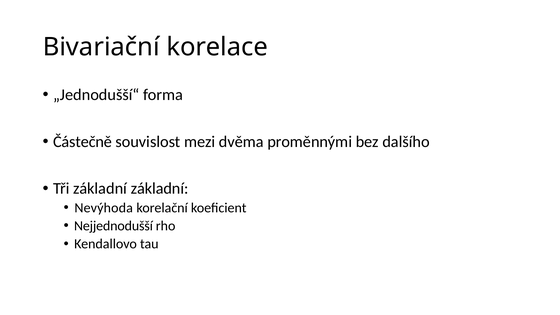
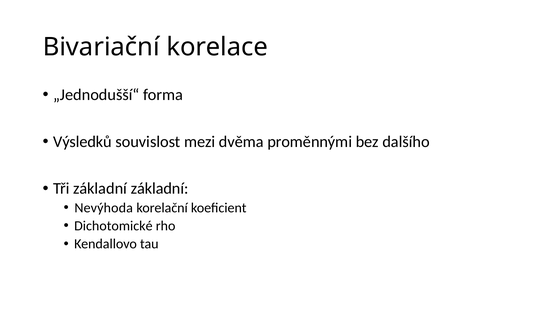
Částečně: Částečně -> Výsledků (83, 142)
Nejjednodušší: Nejjednodušší -> Dichotomické (113, 226)
